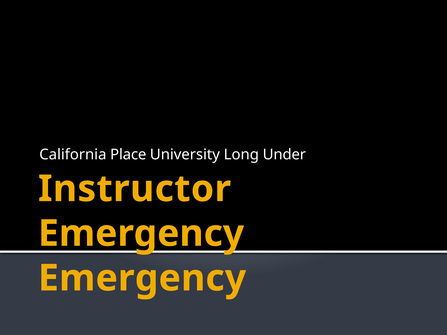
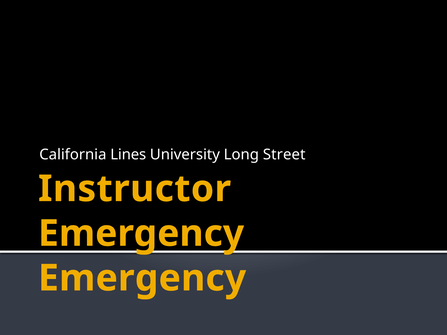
Place: Place -> Lines (128, 155)
Under: Under -> Street (284, 155)
